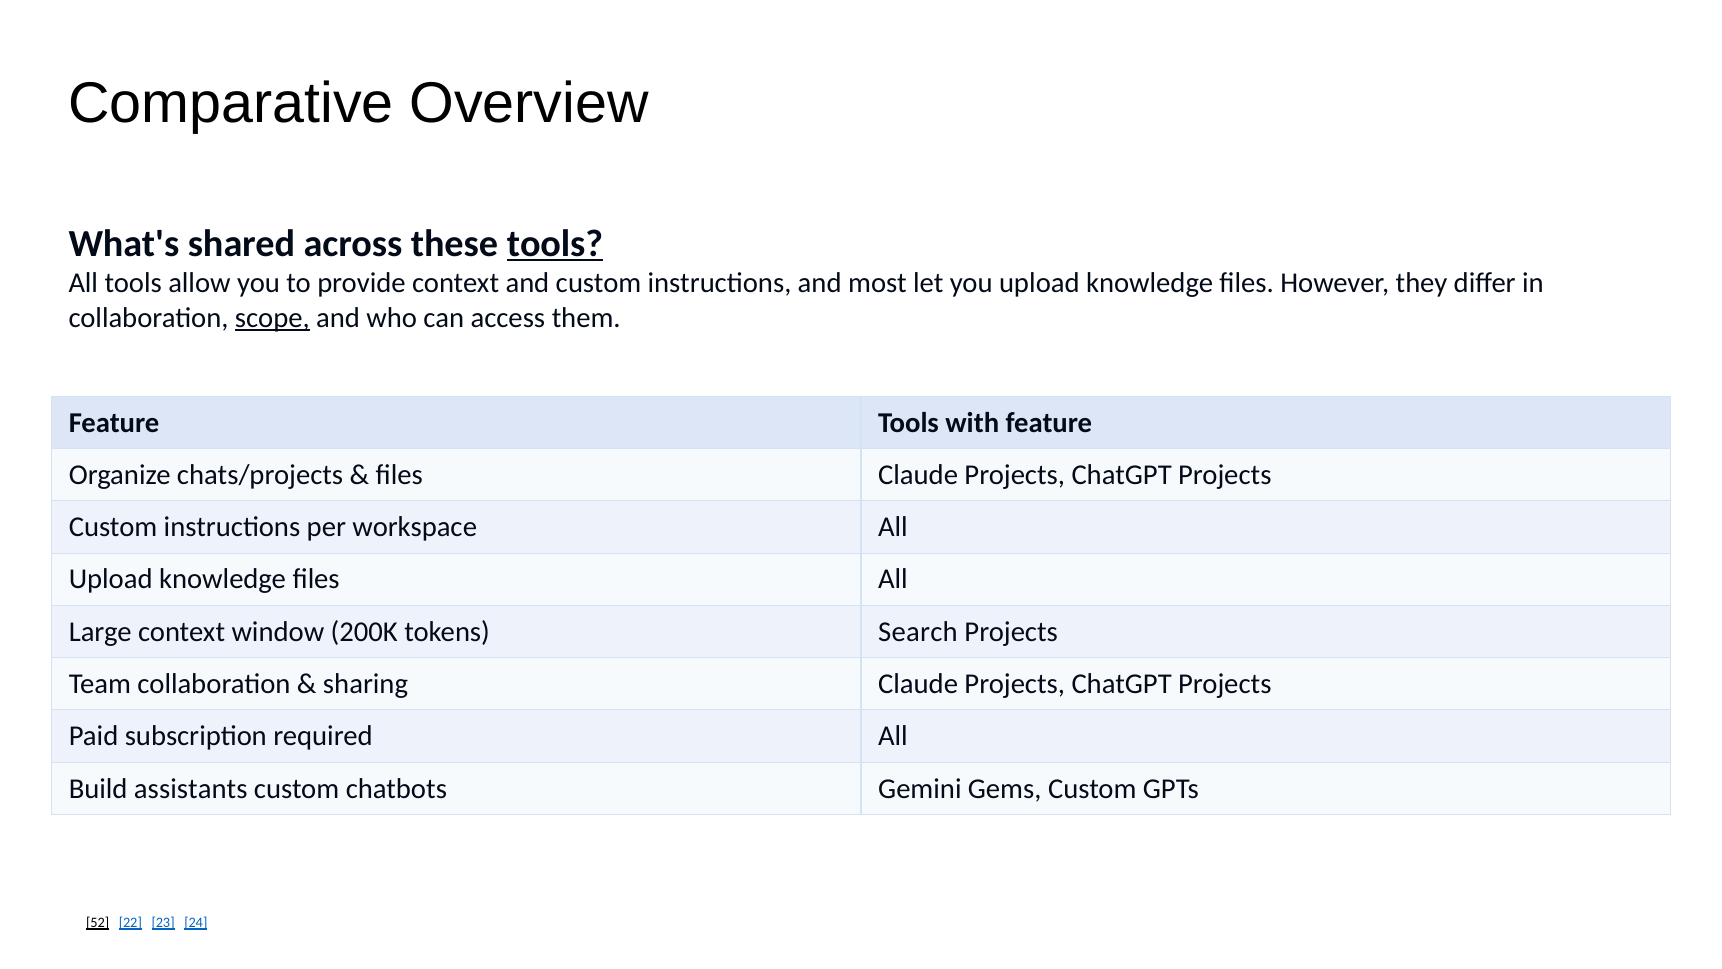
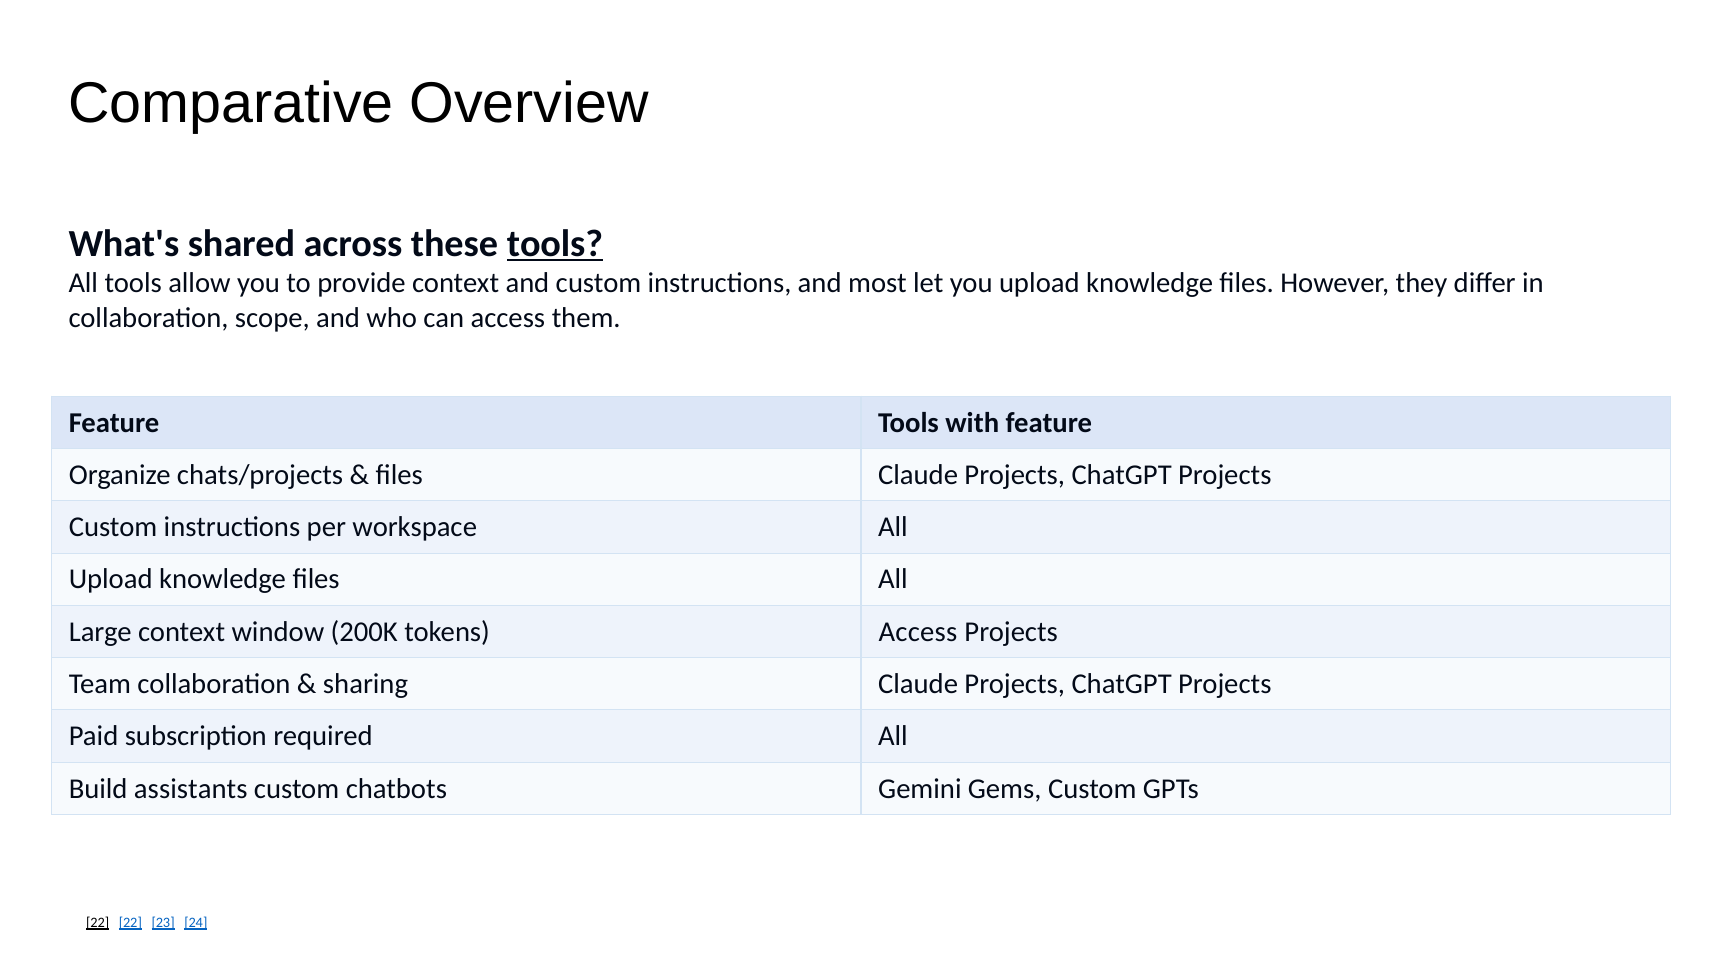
scope underline: present -> none (272, 318)
tokens Search: Search -> Access (918, 632)
52: 52 -> 22 (98, 922)
